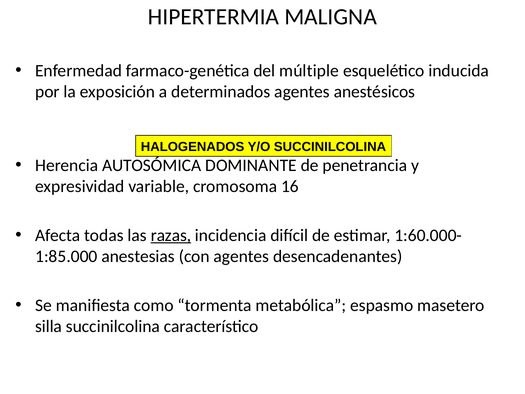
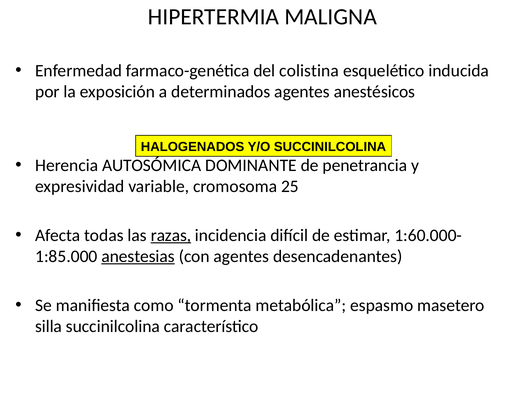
múltiple: múltiple -> colistina (309, 71)
16: 16 -> 25 (290, 186)
anestesias underline: none -> present (138, 256)
